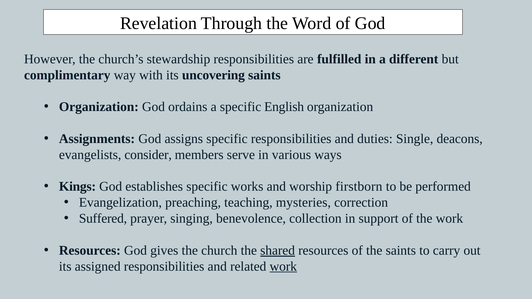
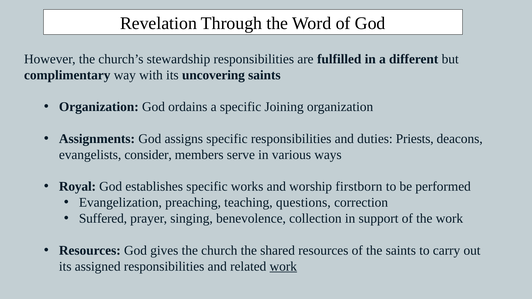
English: English -> Joining (284, 107)
Single: Single -> Priests (415, 139)
Kings: Kings -> Royal (77, 187)
mysteries: mysteries -> questions (303, 203)
shared underline: present -> none (278, 251)
